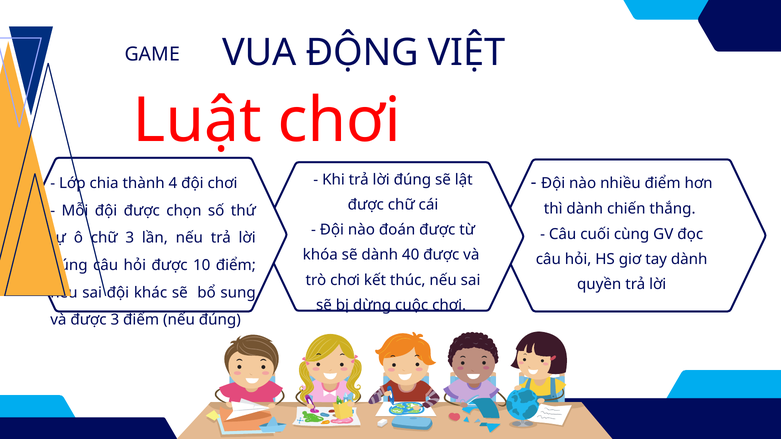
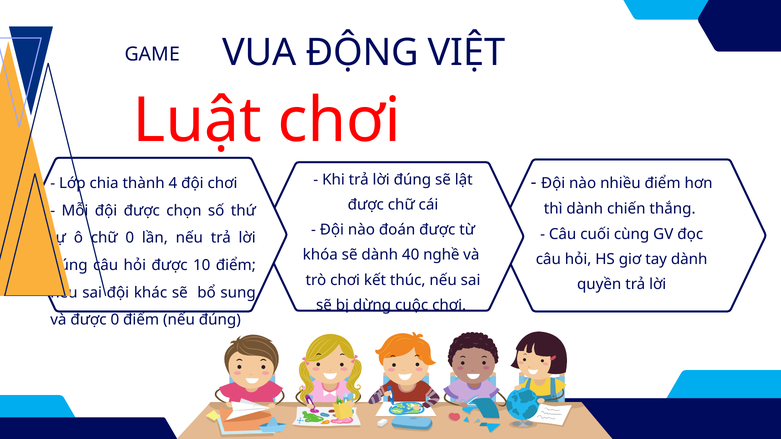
chữ 3: 3 -> 0 (130, 238)
40 được: được -> nghề (441, 255)
được 3: 3 -> 0 (115, 320)
